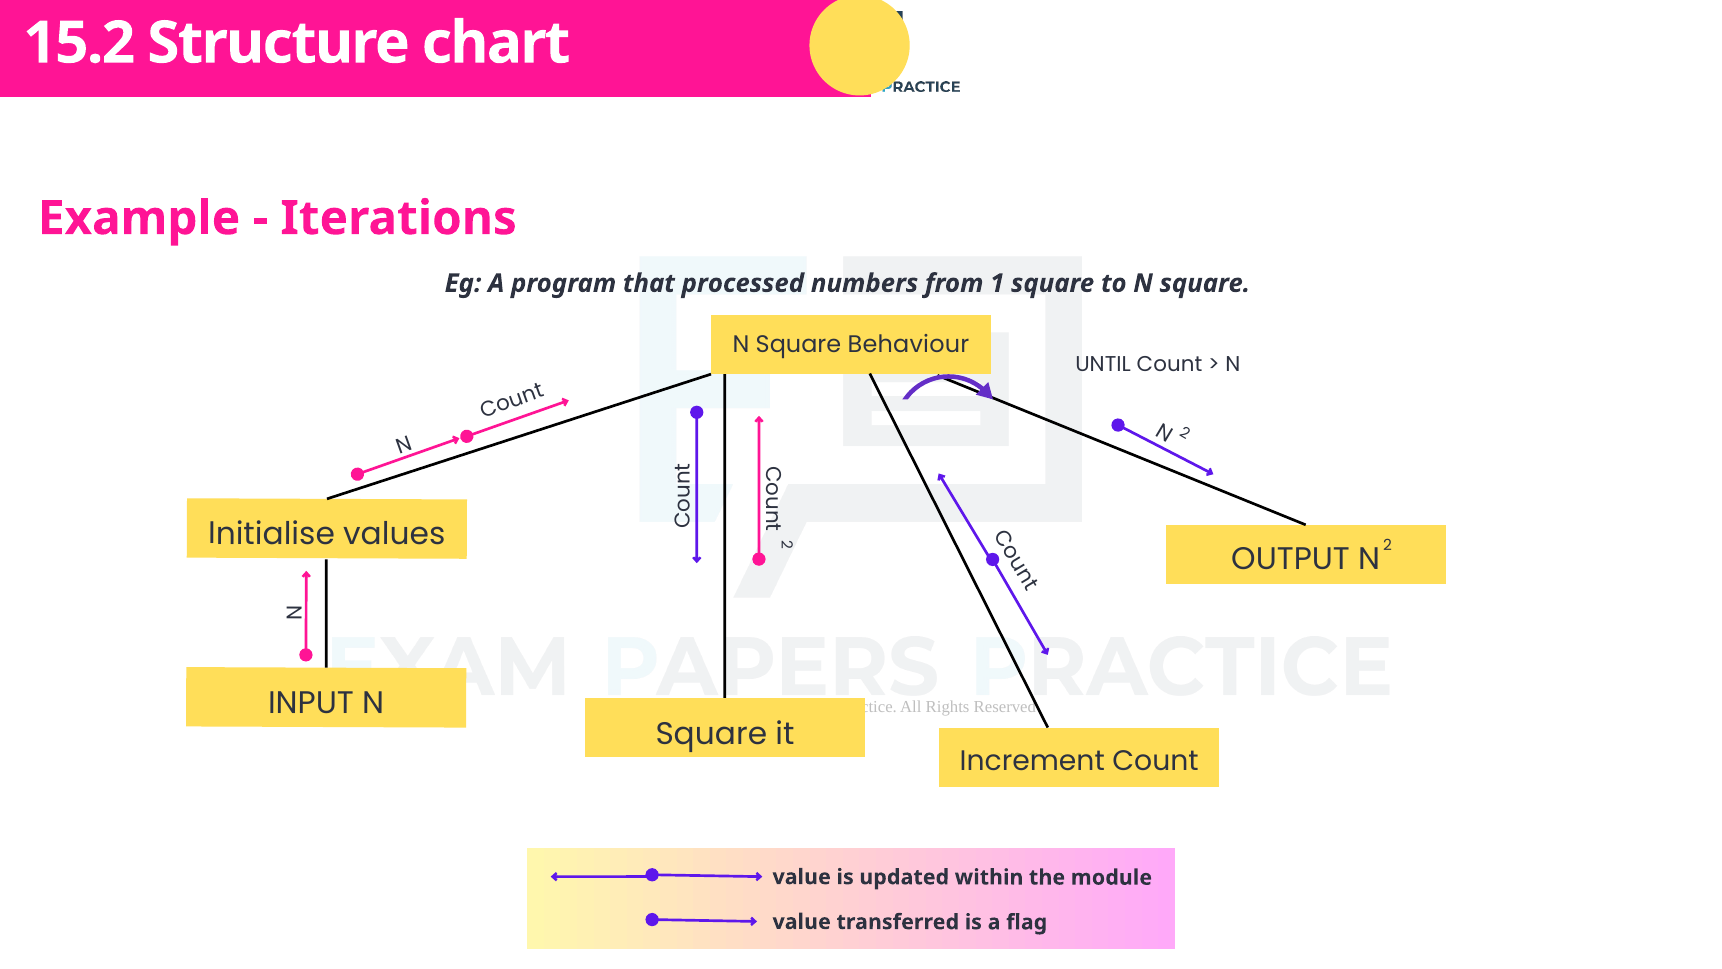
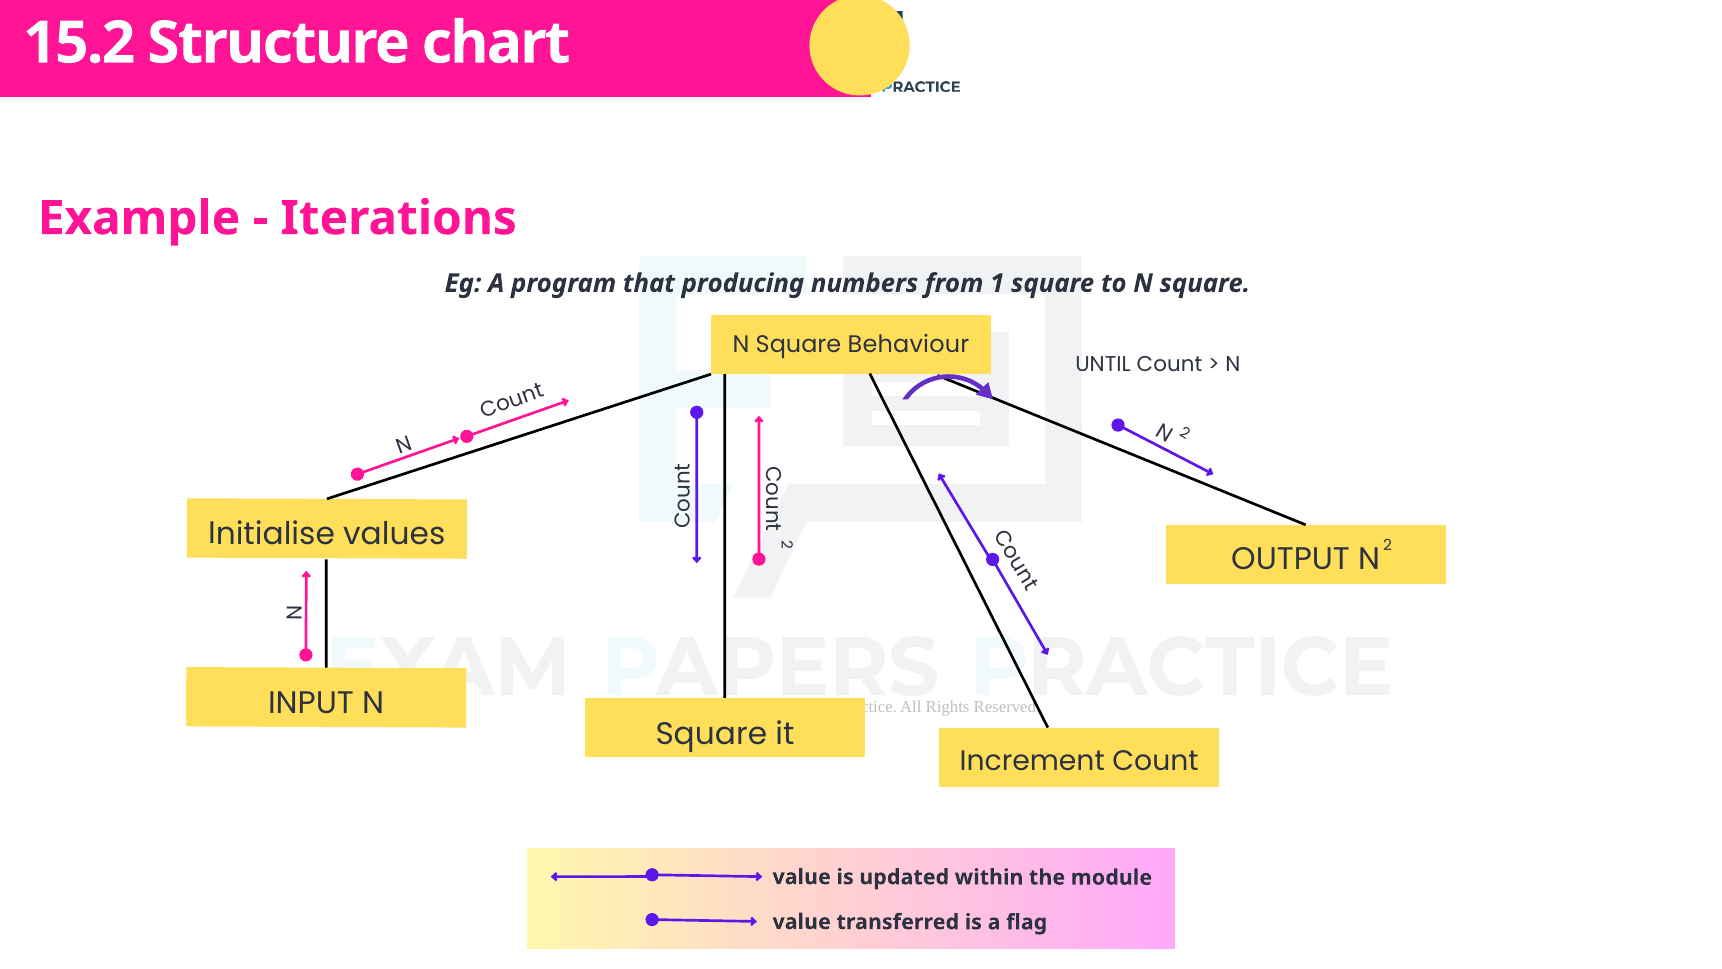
processed: processed -> producing (743, 283)
